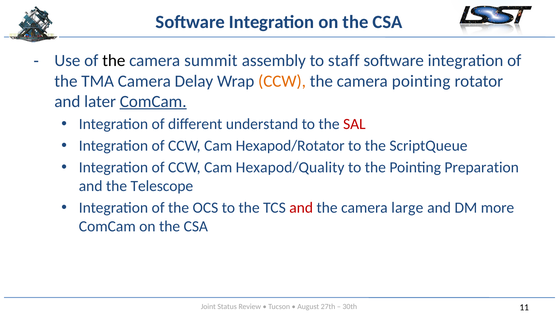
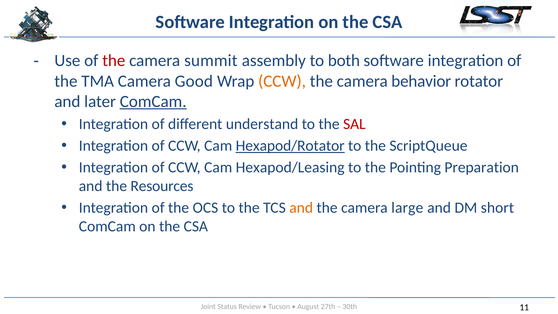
the colour: black -> red (114, 61)
staff: staff -> both (344, 61)
Delay: Delay -> Good (194, 81)
camera pointing: pointing -> behavior (421, 81)
Hexapod/Rotator underline: none -> present (290, 146)
Hexapod/Quality: Hexapod/Quality -> Hexapod/Leasing (290, 167)
Telescope: Telescope -> Resources (162, 186)
and colour: red -> orange (301, 208)
more: more -> short (497, 208)
